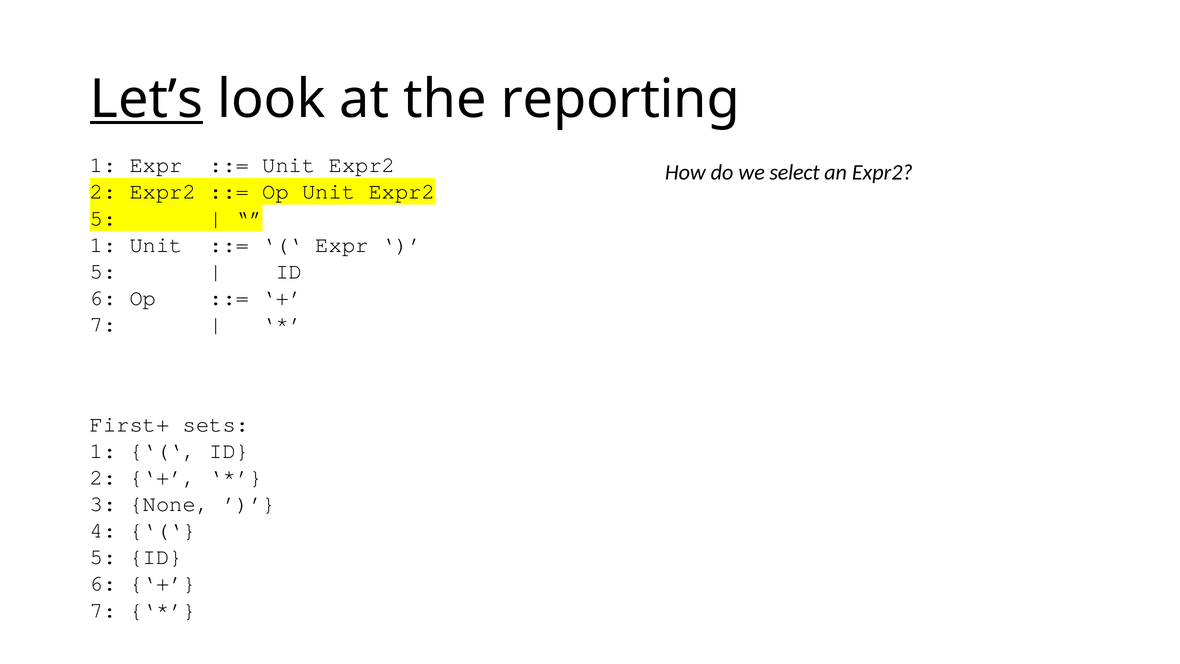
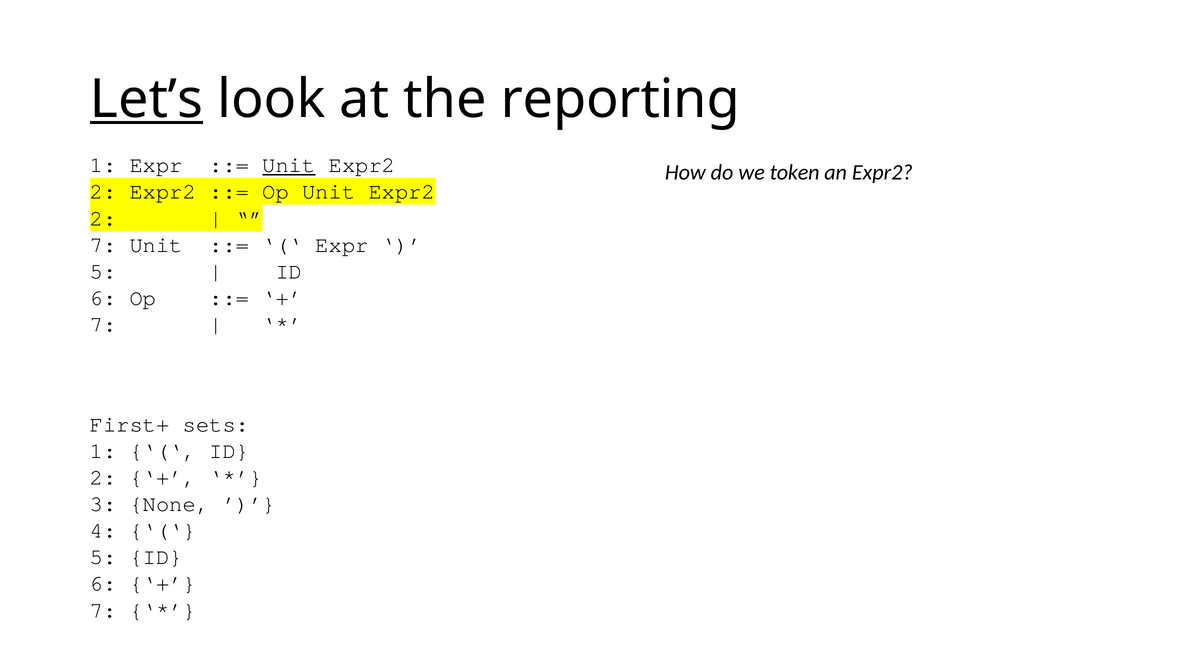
Unit underline: none -> present (289, 165)
select: select -> token (795, 173)
5: 5 -> 2 (103, 218)
1: 1 -> 7 (103, 245)
